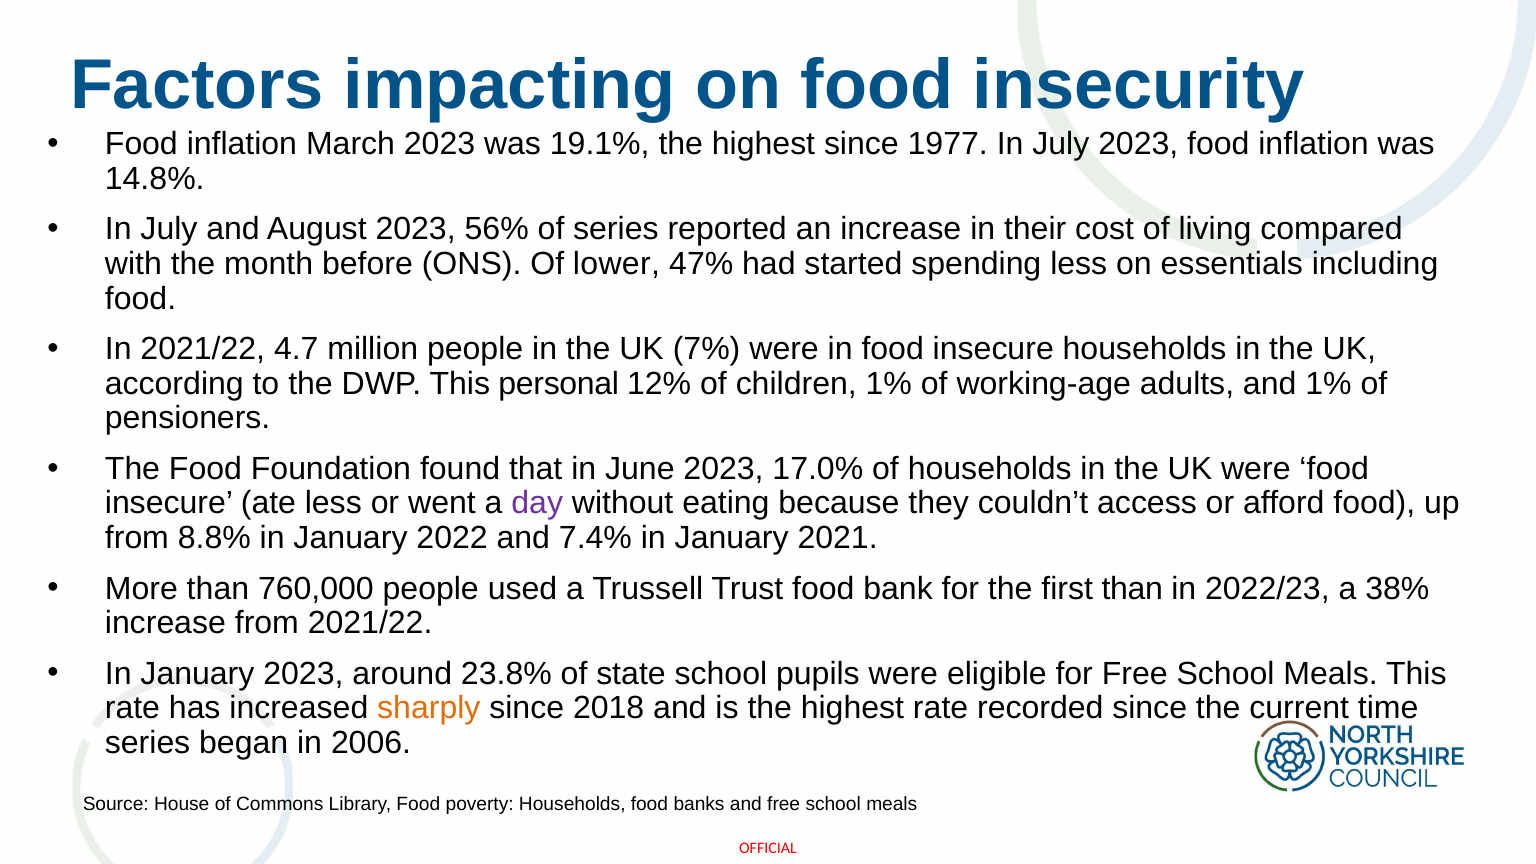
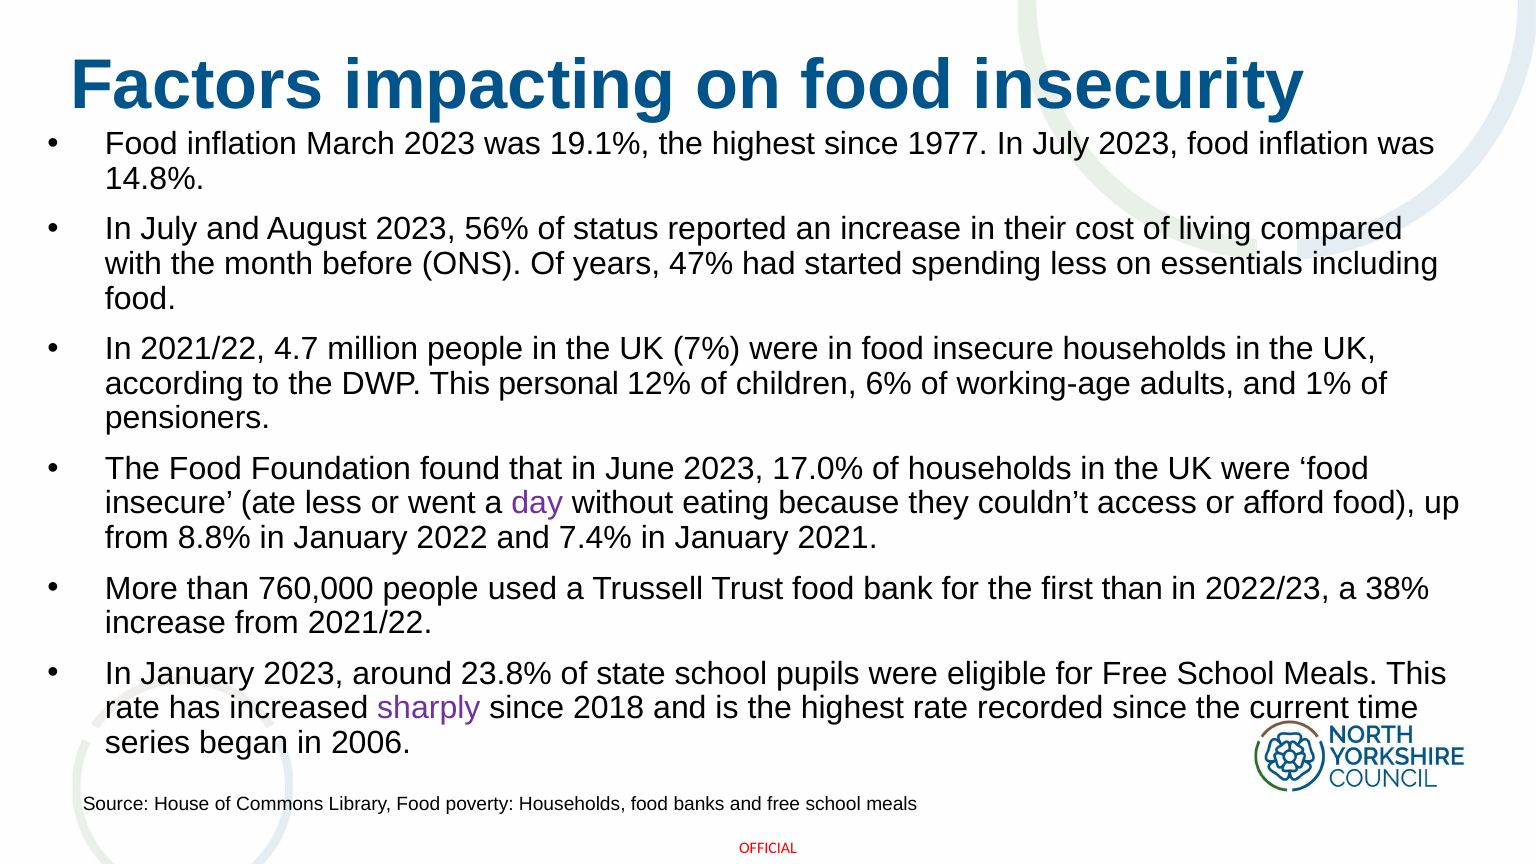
of series: series -> status (616, 229)
lower: lower -> years (617, 264)
children 1%: 1% -> 6% (889, 384)
sharply colour: orange -> purple (429, 708)
